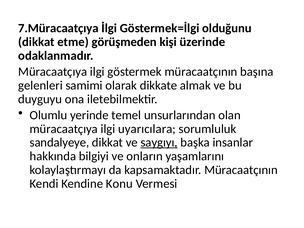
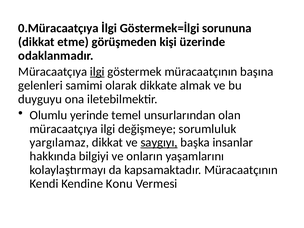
7.Müracaatçıya: 7.Müracaatçıya -> 0.Müracaatçıya (58, 28)
olduğunu: olduğunu -> sorununa (227, 28)
ilgi underline: none -> present (97, 72)
uyarıcılara: uyarıcılara -> değişmeye (147, 129)
sandalyeye: sandalyeye -> yargılamaz (59, 143)
